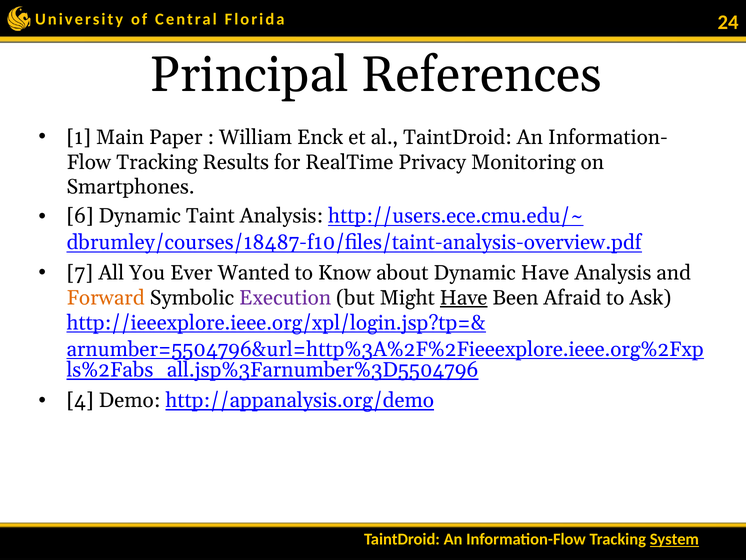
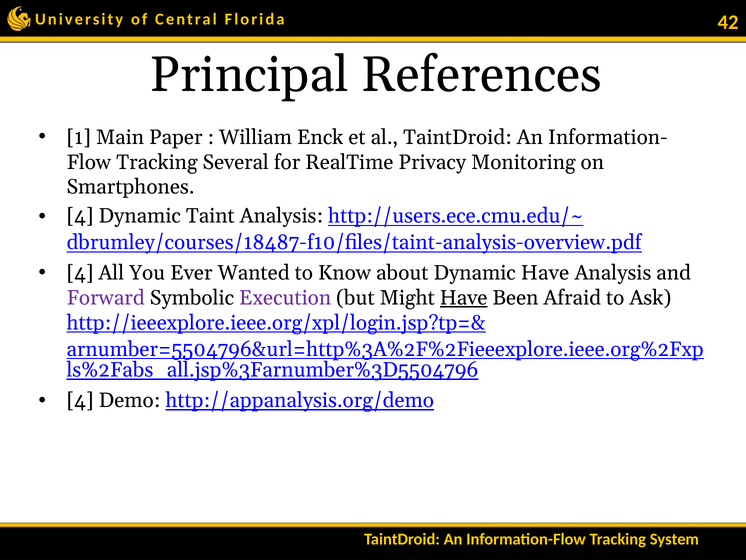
24: 24 -> 42 (728, 22)
Results: Results -> Several (236, 162)
6: 6 -> 4 (80, 216)
7: 7 -> 4 (80, 273)
Forward colour: orange -> purple (106, 298)
System underline: present -> none (674, 539)
